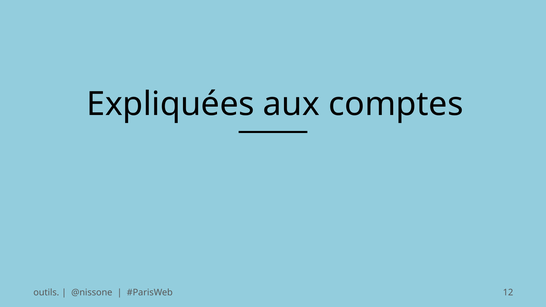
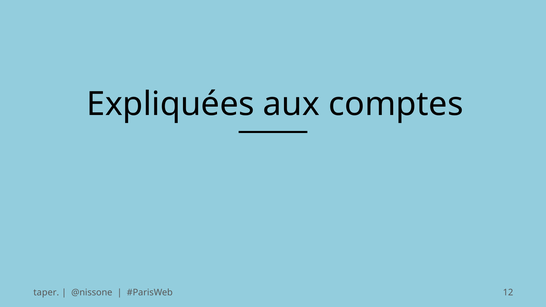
outils: outils -> taper (46, 293)
